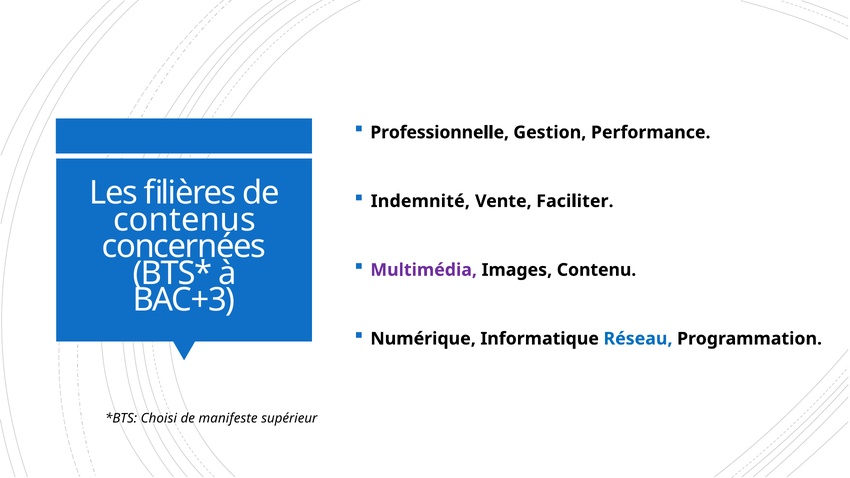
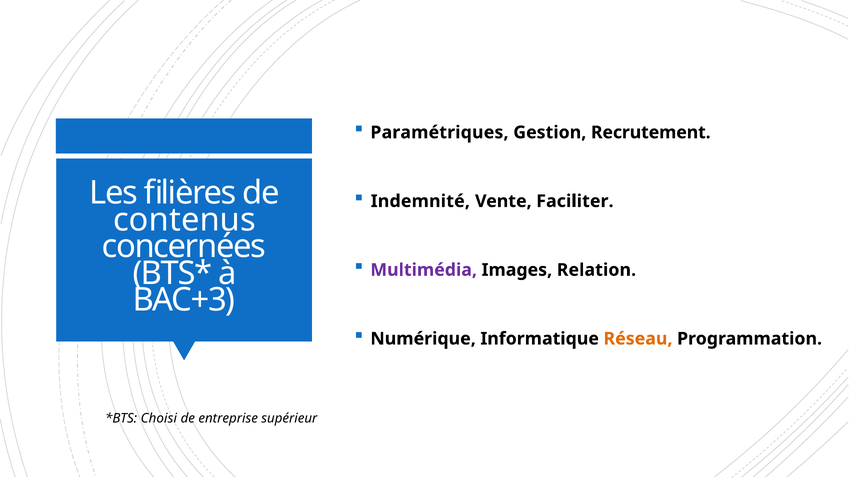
Professionnelle: Professionnelle -> Paramétriques (439, 132)
Performance: Performance -> Recrutement (651, 132)
Contenu: Contenu -> Relation (596, 270)
Réseau colour: blue -> orange (638, 339)
manifeste: manifeste -> entreprise (228, 419)
